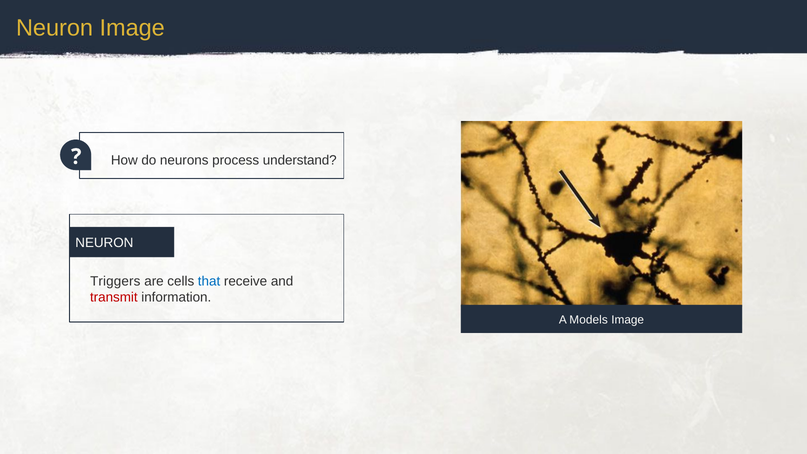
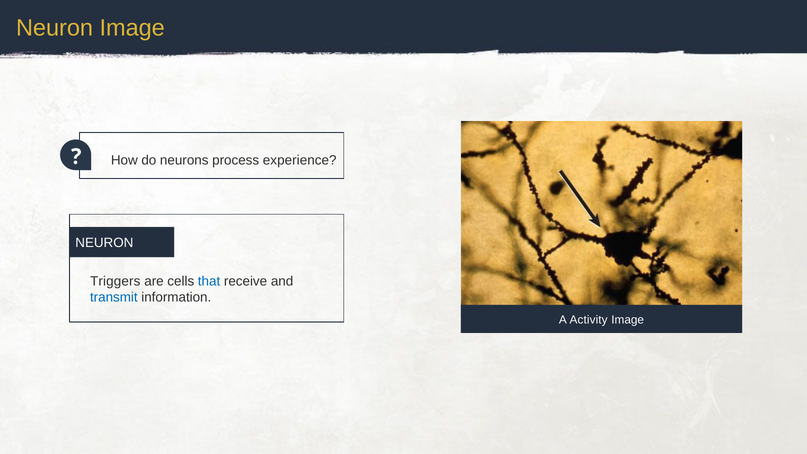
understand: understand -> experience (300, 160)
transmit colour: red -> blue (114, 297)
Models: Models -> Activity (589, 320)
